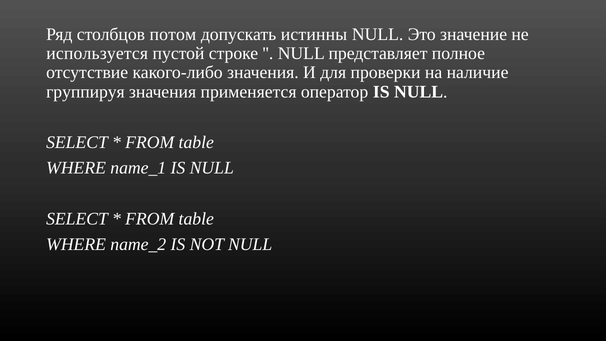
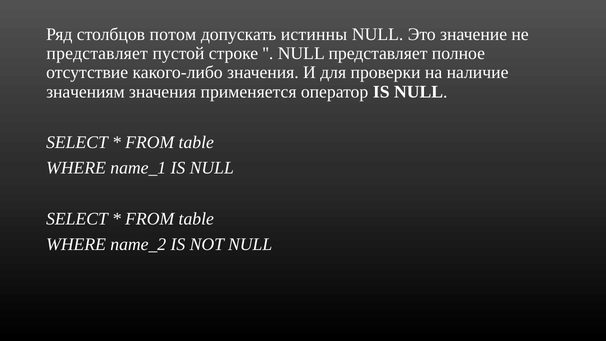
используется: используется -> представляет (97, 54)
группируя: группируя -> значениям (85, 92)
